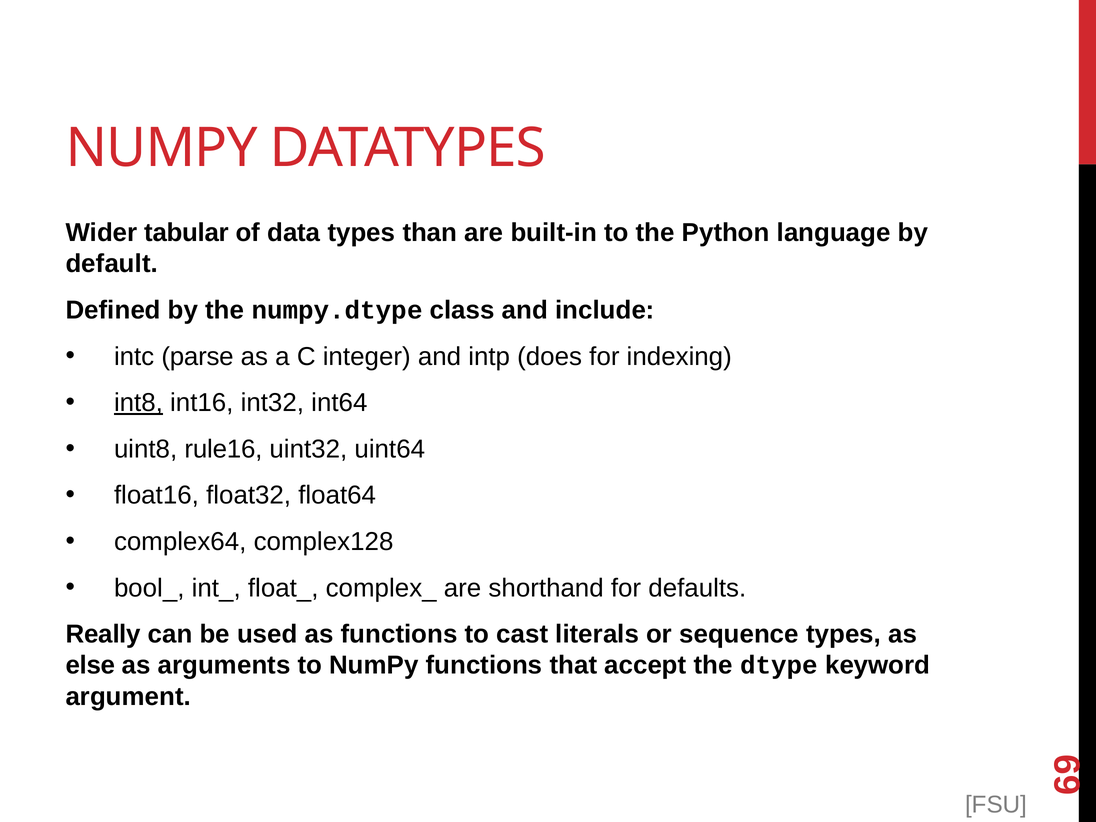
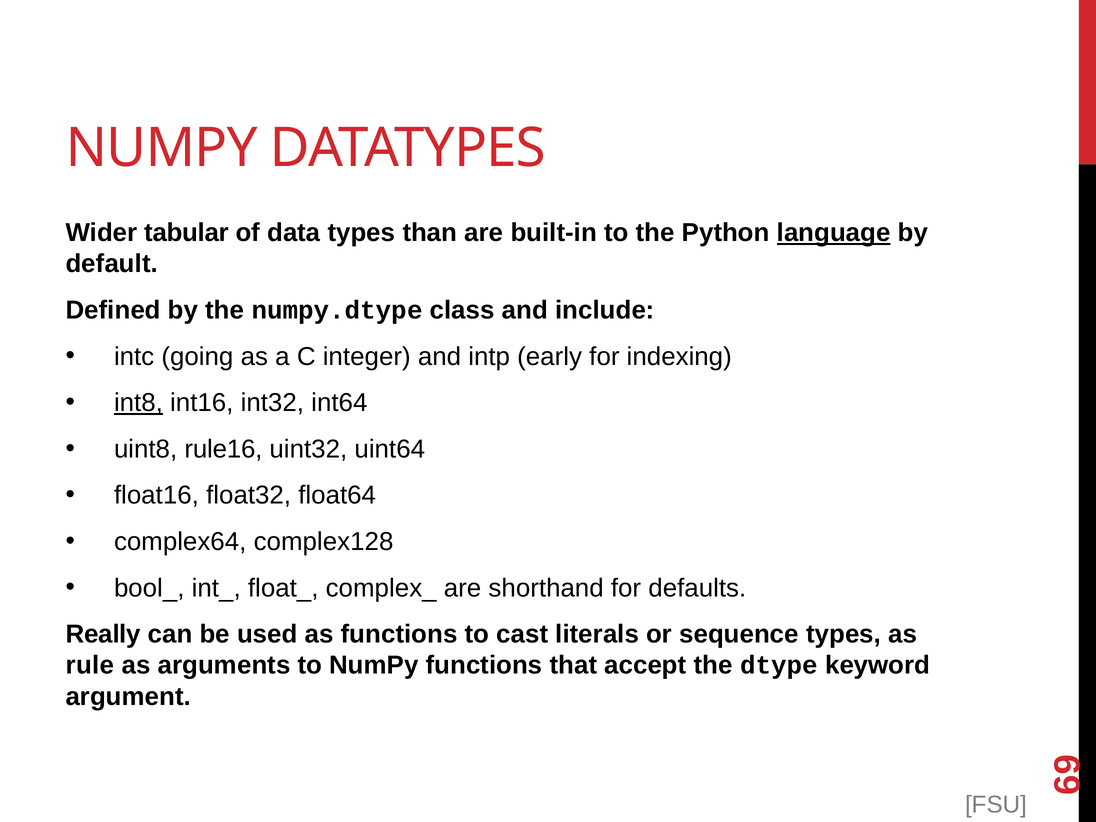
language underline: none -> present (834, 233)
parse: parse -> going (197, 357)
does: does -> early (550, 357)
else: else -> rule (90, 665)
